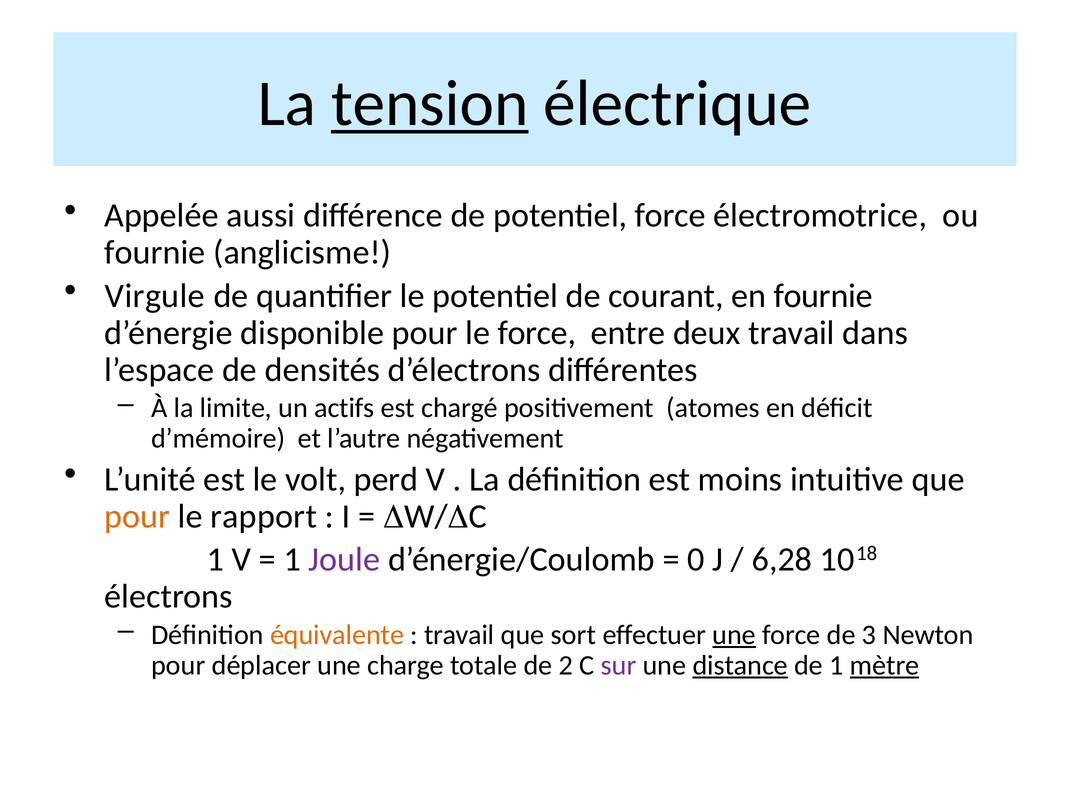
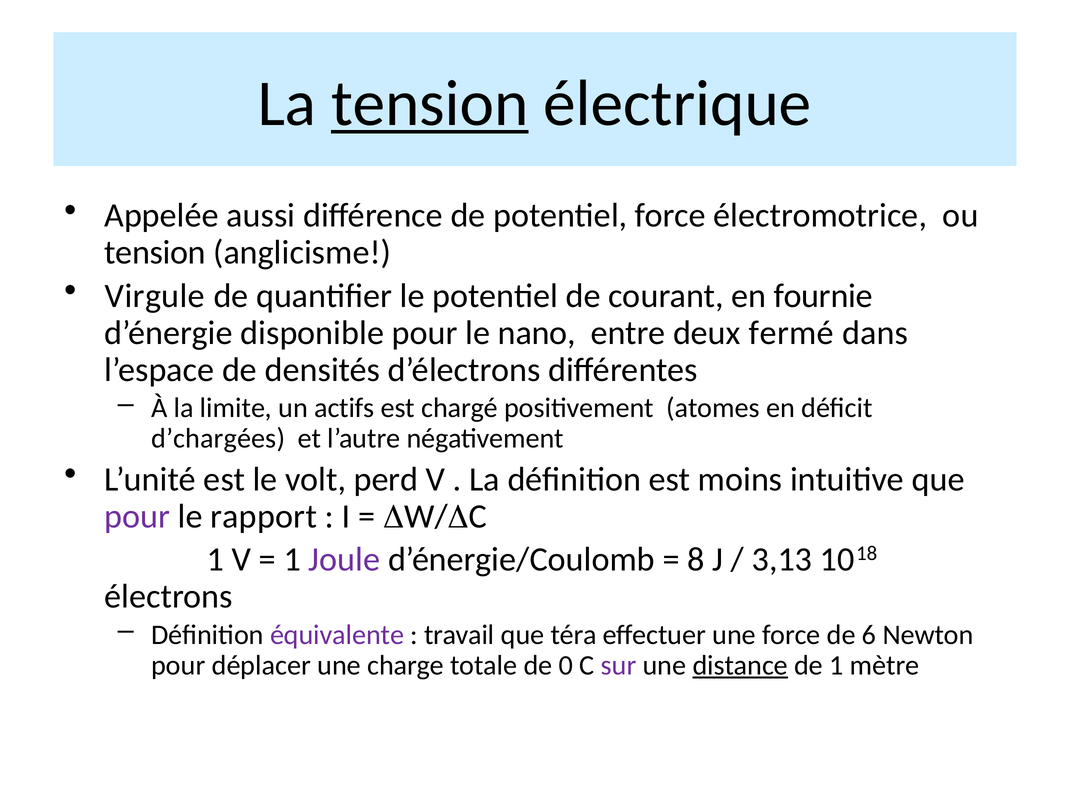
fournie: fournie -> tension (155, 252)
le force: force -> nano (537, 333)
deux travail: travail -> fermé (791, 333)
d’mémoire: d’mémoire -> d’chargées (218, 438)
pour colour: orange -> purple (137, 516)
0: 0 -> 8 (696, 559)
6,28: 6,28 -> 3,13 (782, 559)
équivalente colour: orange -> purple (337, 634)
sort: sort -> téra (574, 634)
une underline: present -> none (734, 634)
3: 3 -> 6 (869, 634)
2: 2 -> 0 (566, 665)
mètre underline: present -> none (885, 665)
